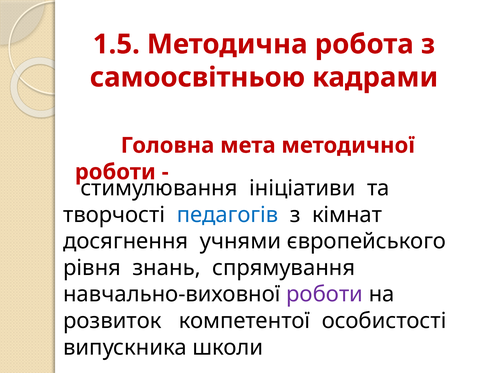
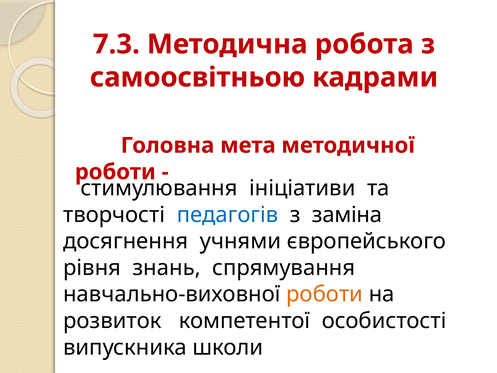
1.5: 1.5 -> 7.3 (116, 44)
кімнат: кімнат -> заміна (347, 215)
роботи colour: purple -> orange (325, 294)
